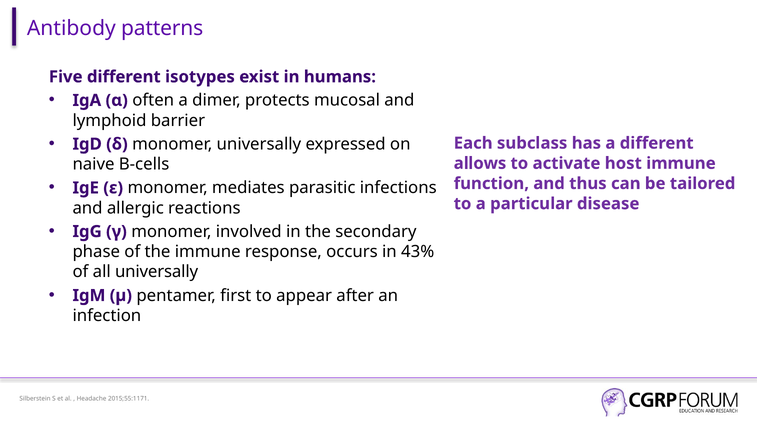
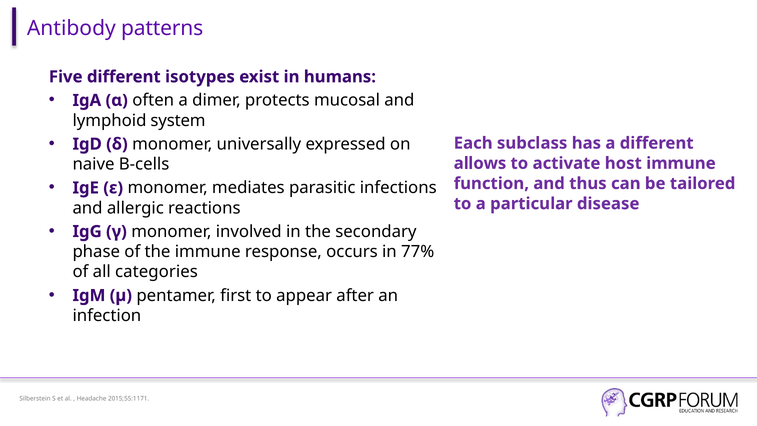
barrier: barrier -> system (178, 120)
43%: 43% -> 77% (418, 252)
all universally: universally -> categories (156, 272)
